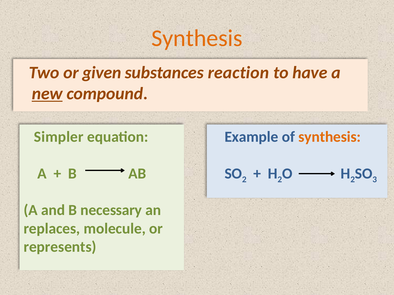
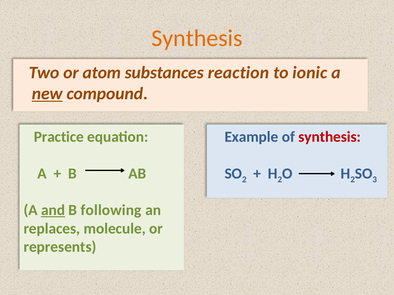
given: given -> atom (102, 73)
have: have -> ionic (310, 73)
Simpler: Simpler -> Practice (59, 137)
synthesis colour: orange -> red (330, 137)
and underline: none -> present (53, 211)
necessary: necessary -> following (111, 211)
